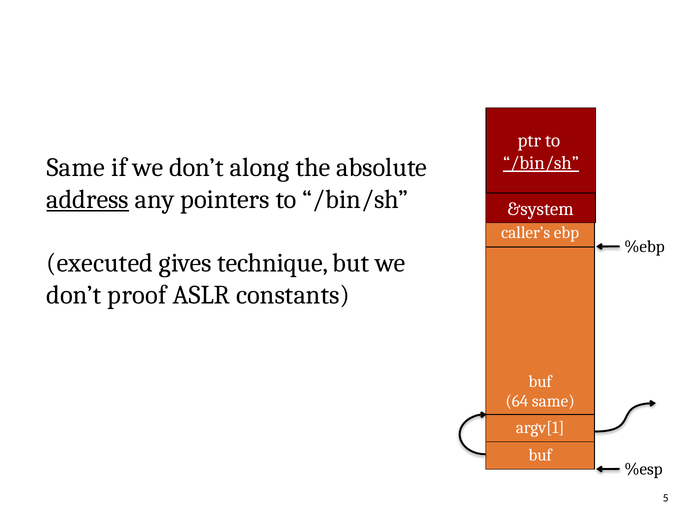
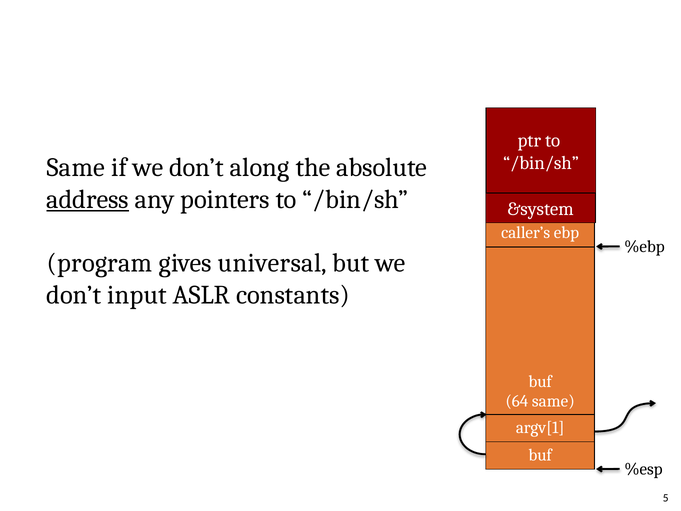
/bin/sh underline: present -> none (541, 163)
executed: executed -> program (100, 263)
technique: technique -> universal (272, 263)
proof: proof -> input (137, 295)
